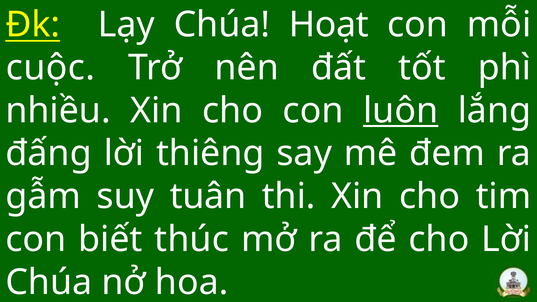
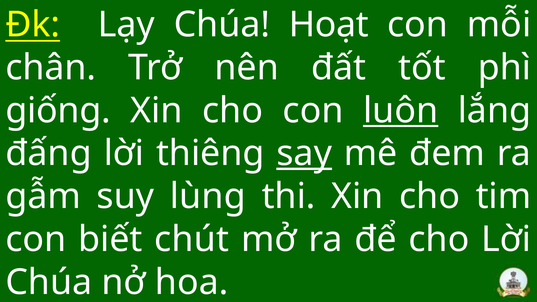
cuộc: cuộc -> chân (51, 68)
nhiều: nhiều -> giống (58, 111)
say underline: none -> present (304, 154)
tuân: tuân -> lùng (208, 196)
thúc: thúc -> chút (192, 239)
